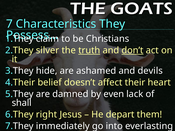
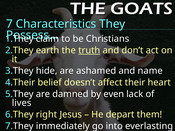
silver: silver -> earth (48, 50)
don’t underline: present -> none (132, 50)
devils: devils -> name (150, 71)
shall: shall -> lives (22, 103)
